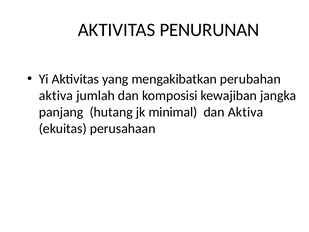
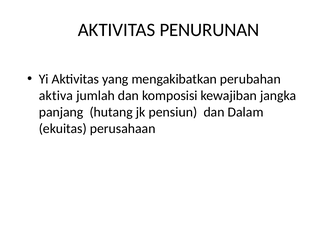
minimal: minimal -> pensiun (173, 112)
dan Aktiva: Aktiva -> Dalam (246, 112)
